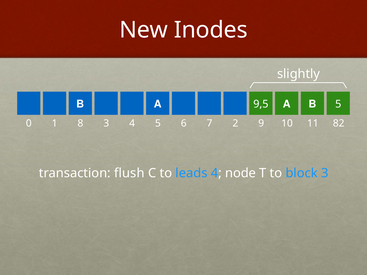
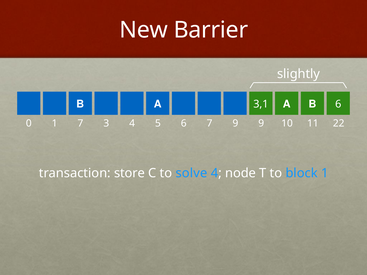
Inodes: Inodes -> Barrier (211, 30)
9,5: 9,5 -> 3,1 (261, 104)
B 5: 5 -> 6 (338, 104)
1 8: 8 -> 7 (80, 123)
7 2: 2 -> 9 (235, 123)
82: 82 -> 22 (339, 123)
flush: flush -> store (129, 173)
leads: leads -> solve (191, 173)
block 3: 3 -> 1 (325, 173)
